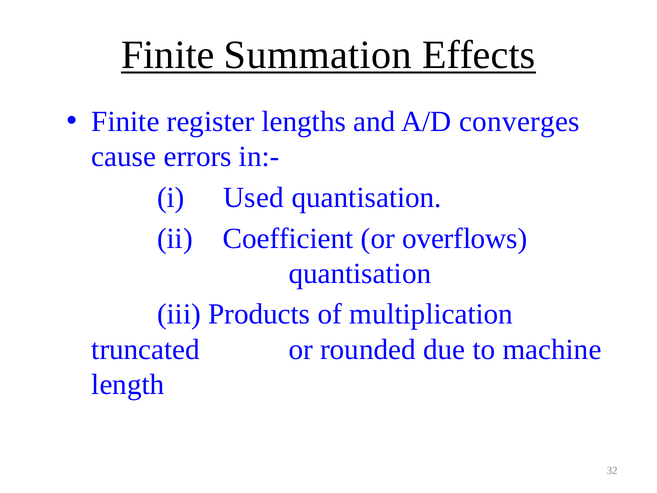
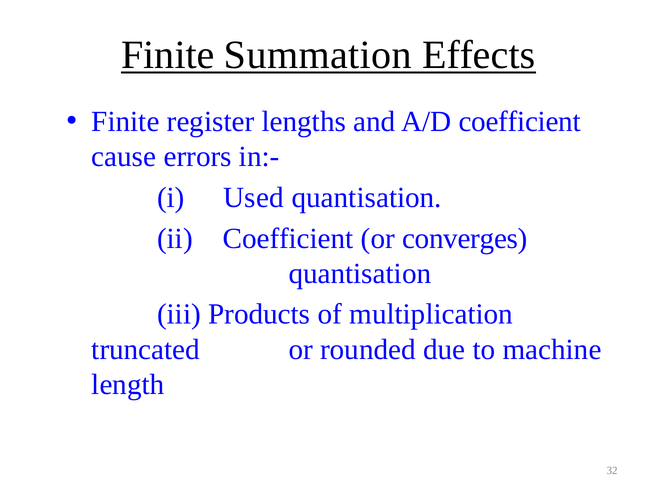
A/D converges: converges -> coefficient (520, 121)
overflows: overflows -> converges (465, 238)
